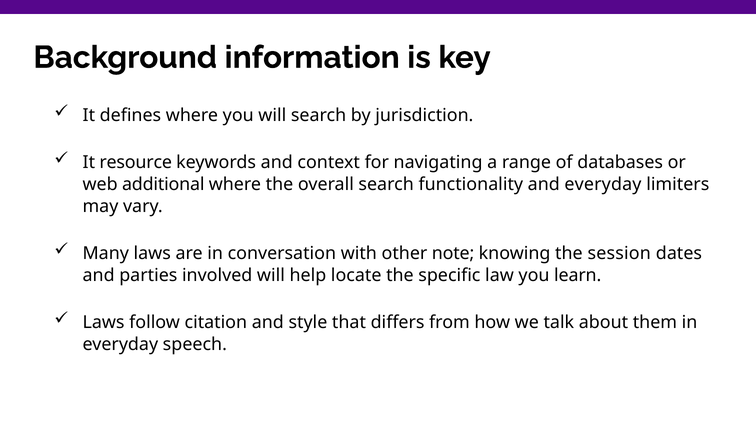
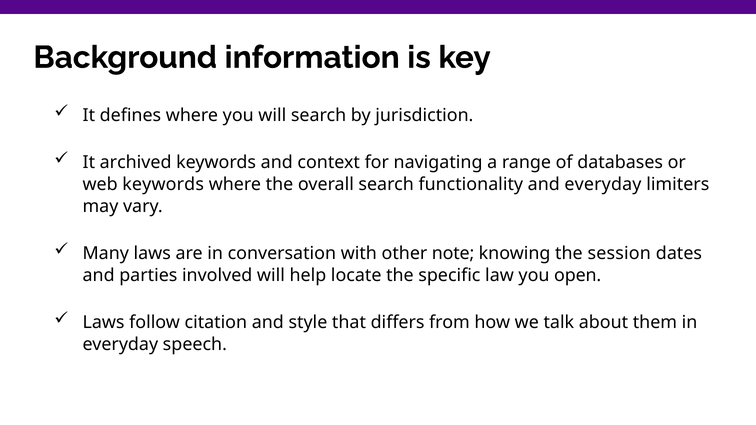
resource: resource -> archived (136, 162)
web additional: additional -> keywords (163, 185)
learn: learn -> open (578, 276)
